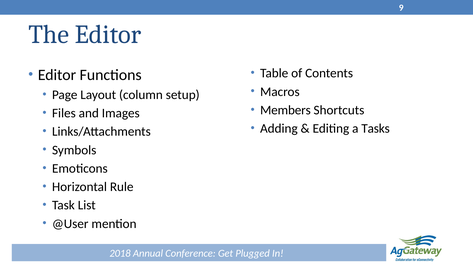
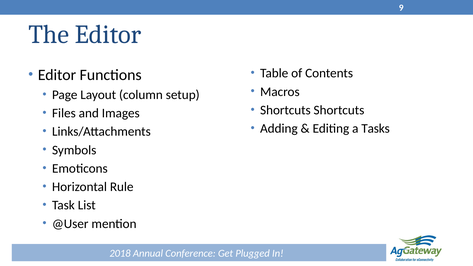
Members: Members -> Shortcuts (285, 110)
